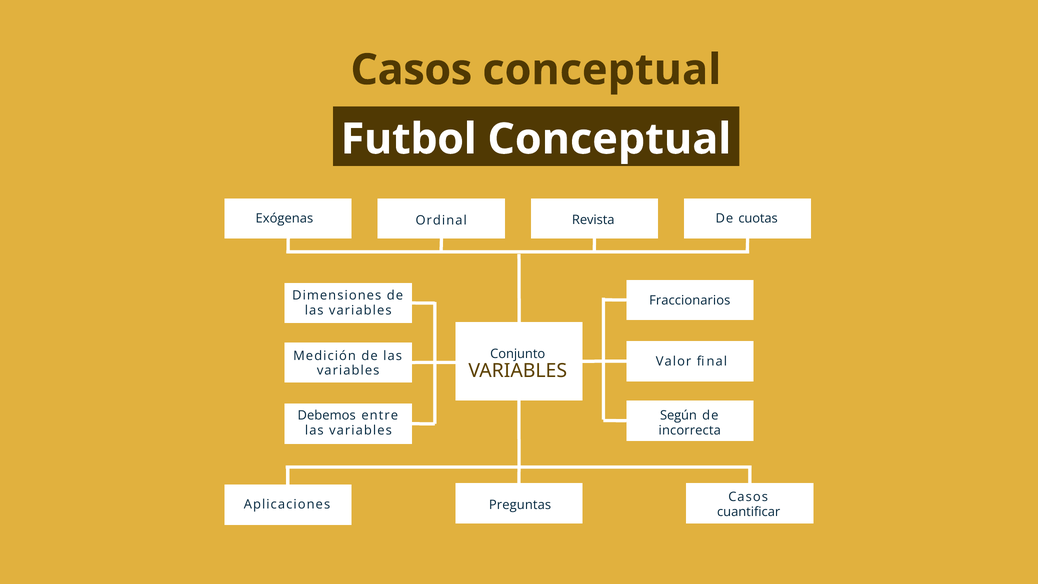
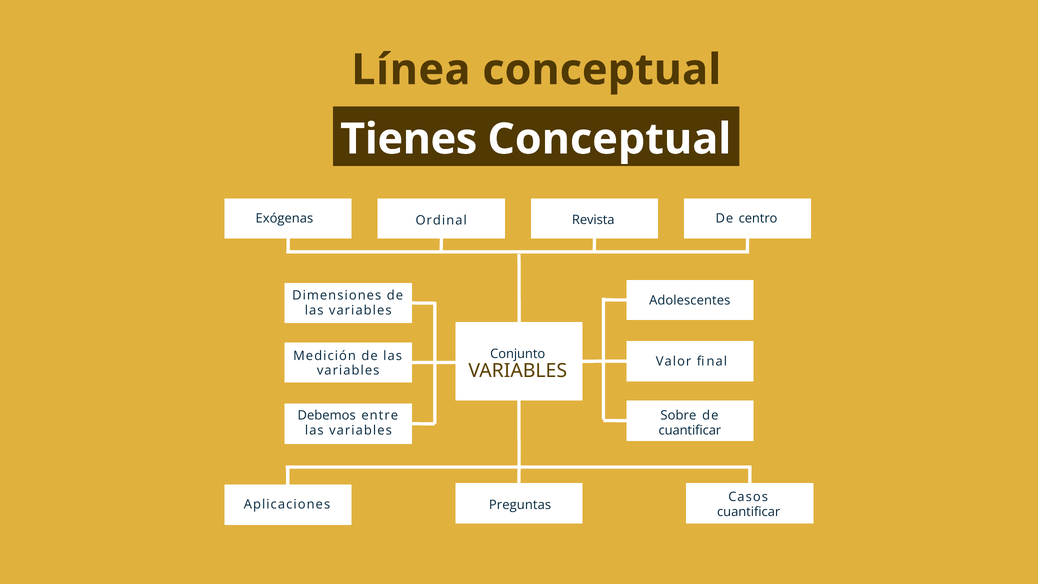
Casos: Casos -> Línea (411, 70)
Futbol: Futbol -> Tienes (409, 139)
cuotas: cuotas -> centro (758, 219)
Fraccionarios: Fraccionarios -> Adolescentes (690, 301)
Según: Según -> Sobre (678, 415)
incorrecta: incorrecta -> cuantificar (690, 430)
